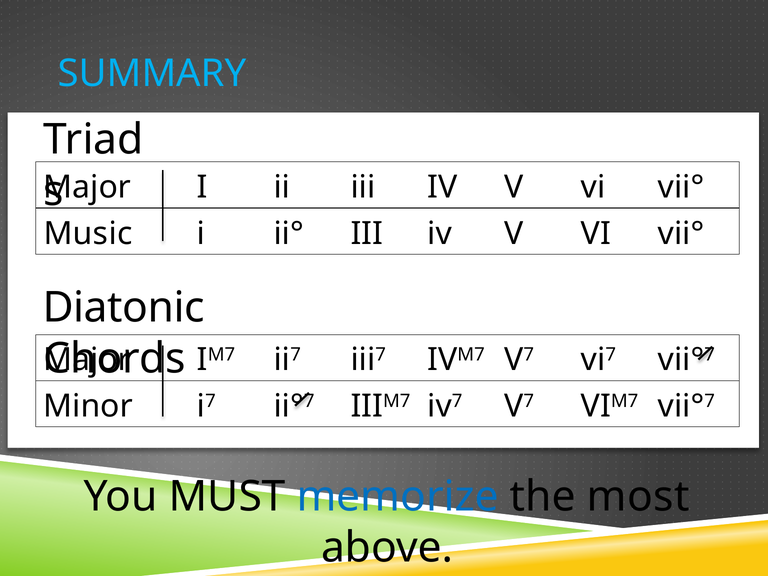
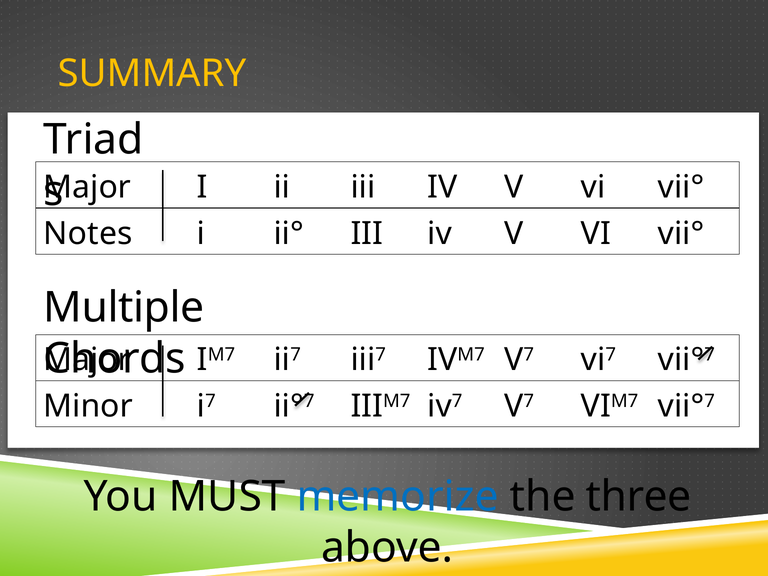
SUMMARY colour: light blue -> yellow (152, 74)
Music: Music -> Notes (88, 234)
Diatonic: Diatonic -> Multiple (124, 308)
most: most -> three (639, 497)
